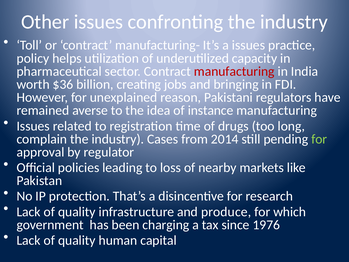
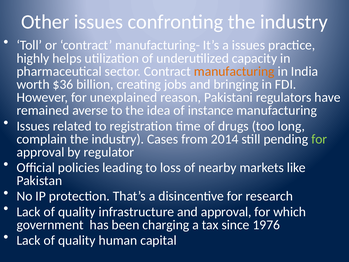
policy: policy -> highly (33, 58)
manufacturing colour: red -> orange (234, 71)
and produce: produce -> approval (226, 212)
